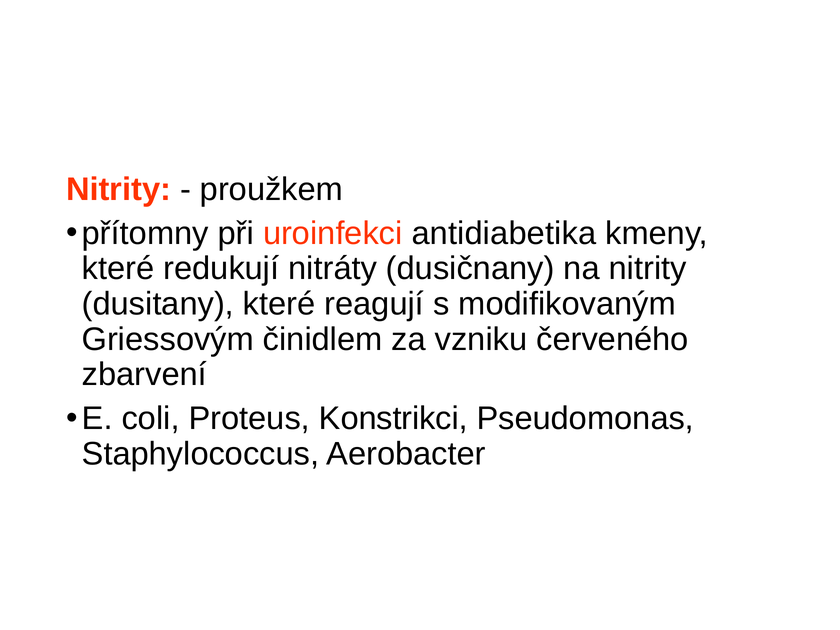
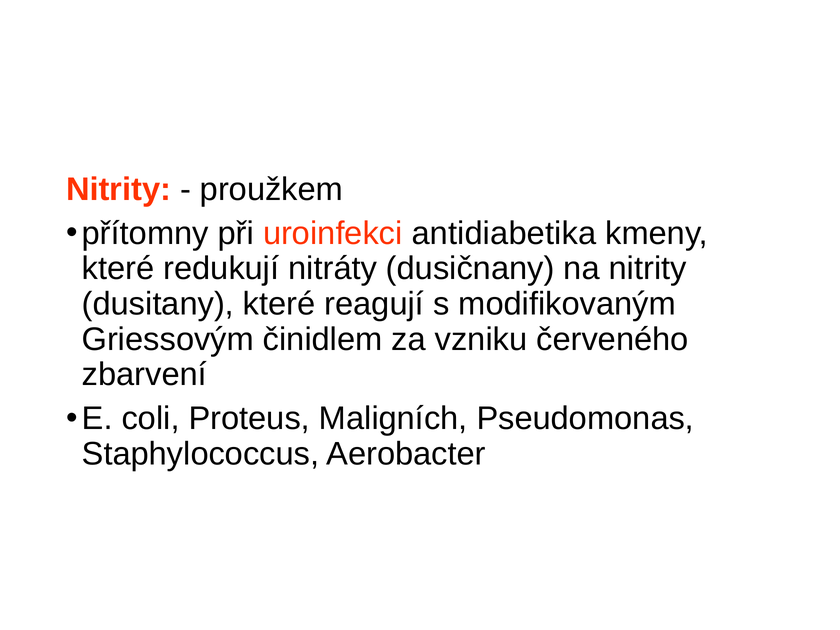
Konstrikci: Konstrikci -> Maligních (393, 419)
